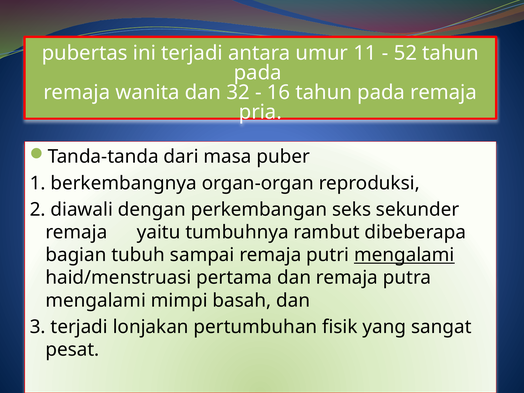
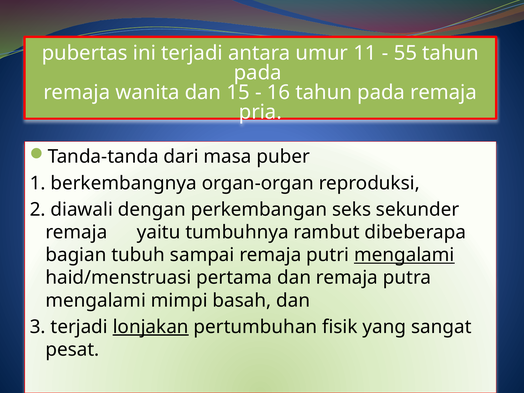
52: 52 -> 55 (405, 53)
32: 32 -> 15 (238, 92)
lonjakan underline: none -> present (151, 327)
